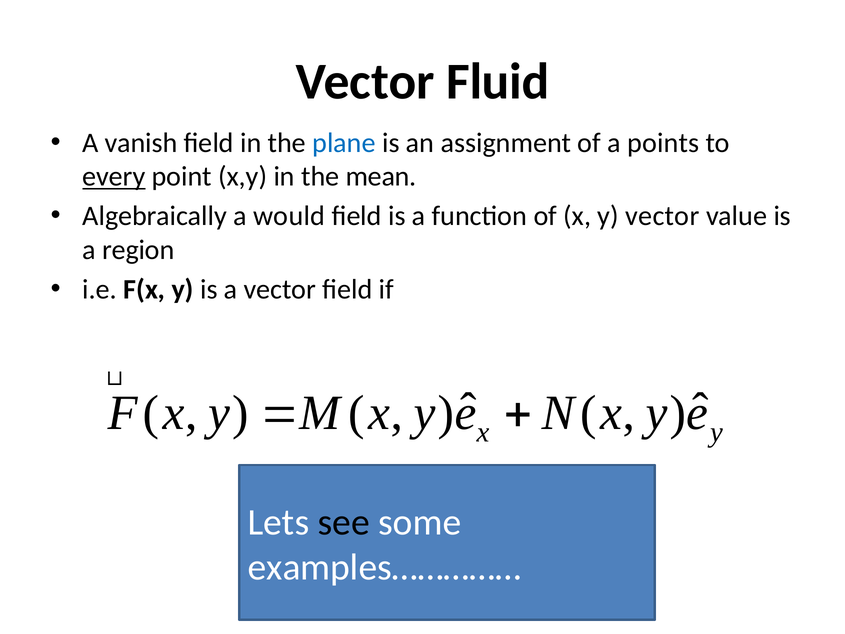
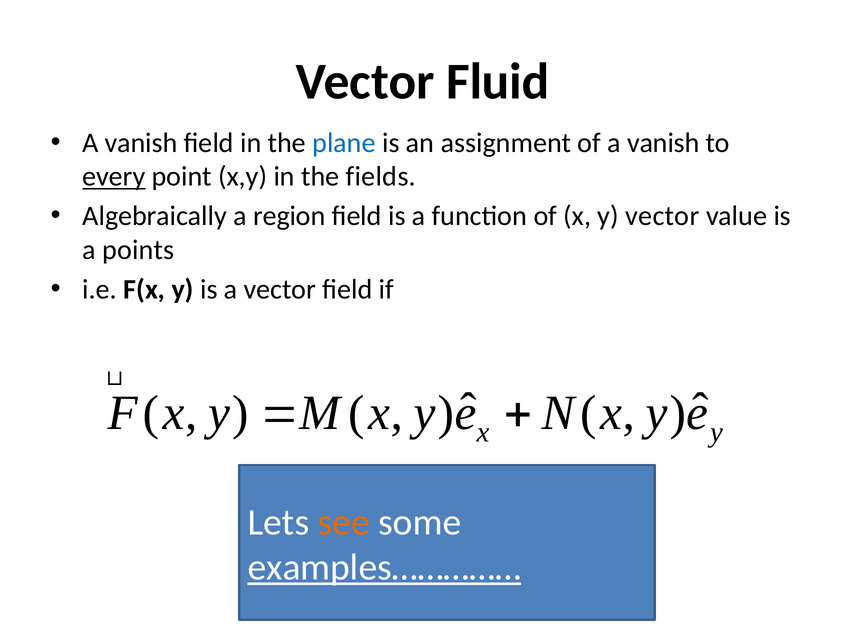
of a points: points -> vanish (663, 143)
mean: mean -> fields (381, 177)
would: would -> region (289, 216)
region: region -> points (138, 250)
see colour: black -> orange (344, 522)
examples…………… underline: none -> present (384, 567)
